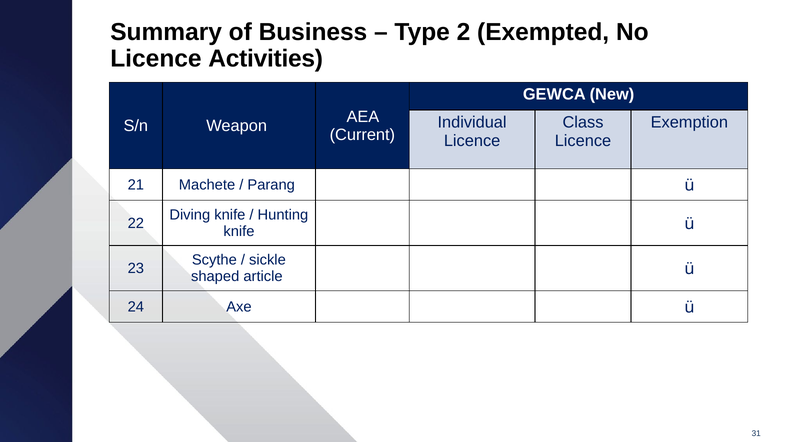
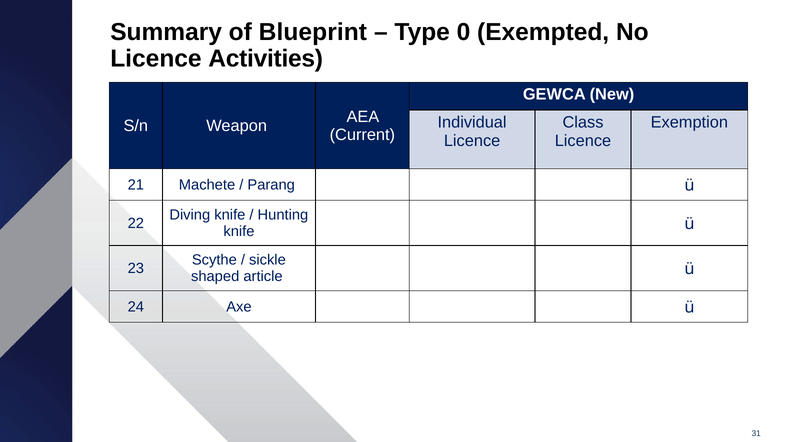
Business: Business -> Blueprint (313, 32)
2: 2 -> 0 (464, 32)
